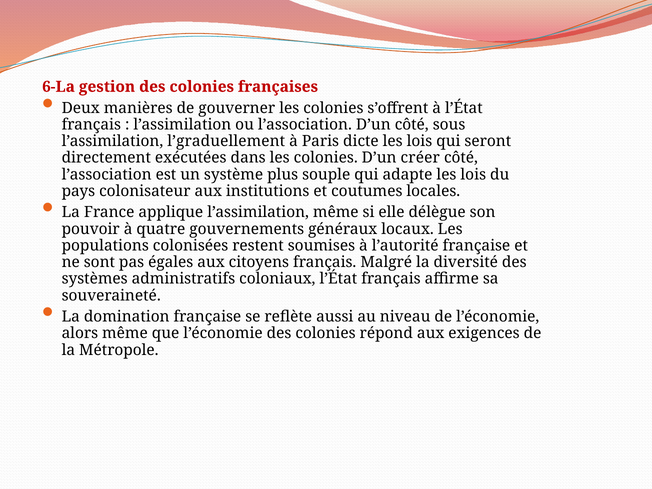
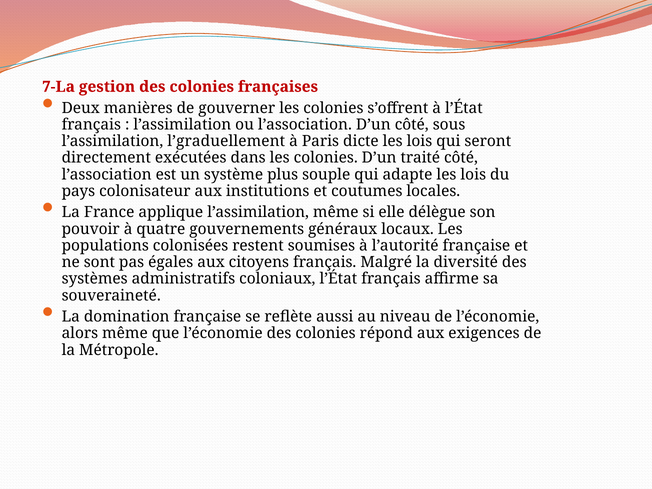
6-La: 6-La -> 7-La (58, 87)
créer: créer -> traité (420, 158)
